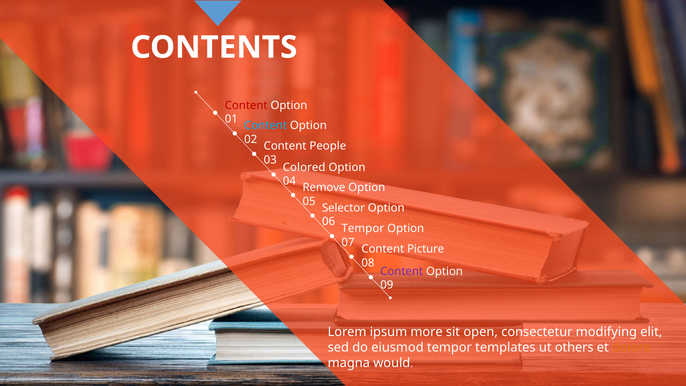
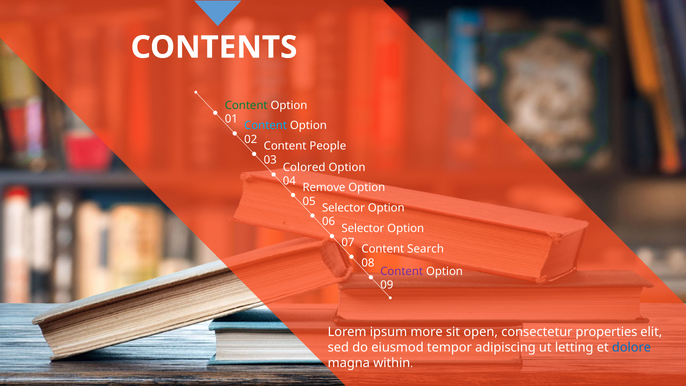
Content colour: red -> green (246, 105)
Tempor: Tempor -> Selector (363, 229)
Picture: Picture -> Search (426, 249)
modifying: modifying -> properties (606, 332)
templates: templates -> adipiscing (505, 347)
others: others -> letting (574, 347)
dolore colour: orange -> blue (632, 347)
would: would -> within (392, 363)
